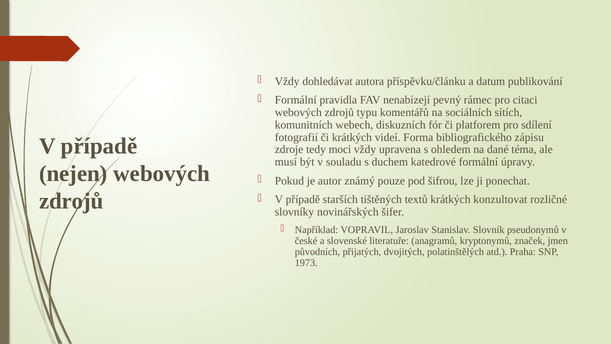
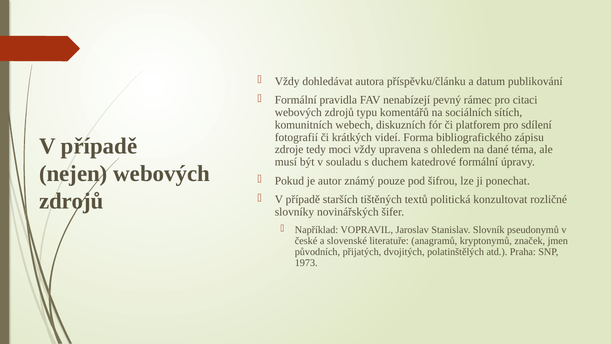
textů krátkých: krátkých -> politická (450, 199)
